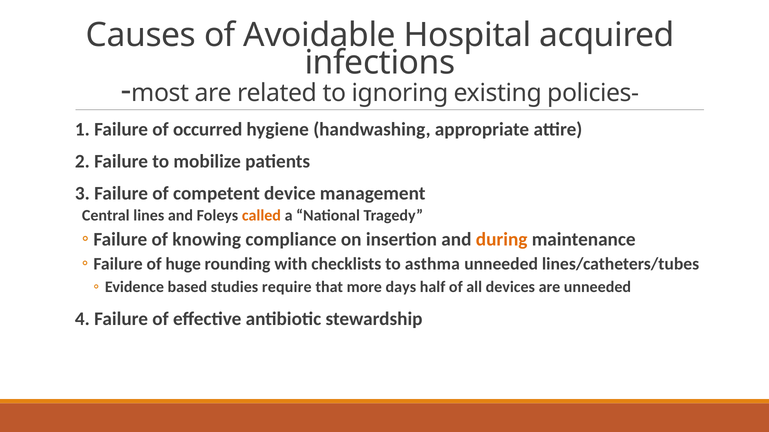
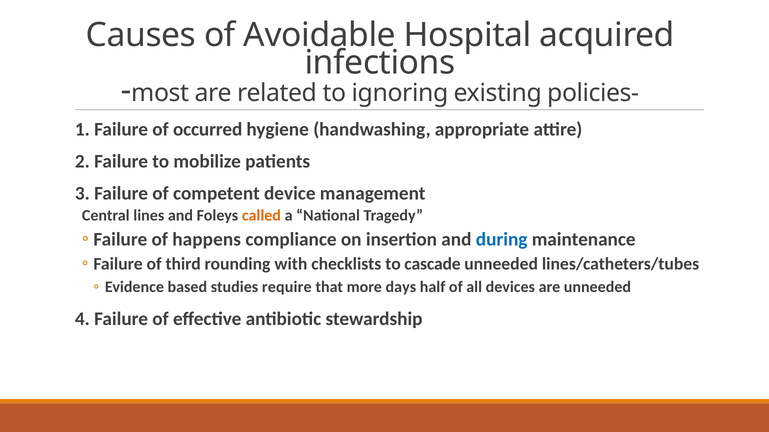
knowing: knowing -> happens (207, 240)
during colour: orange -> blue (502, 240)
huge: huge -> third (183, 264)
asthma: asthma -> cascade (433, 264)
